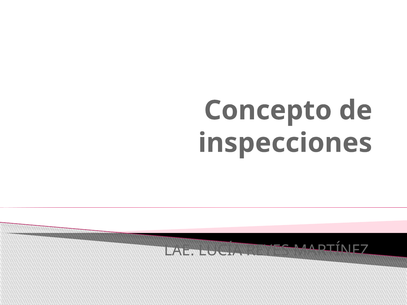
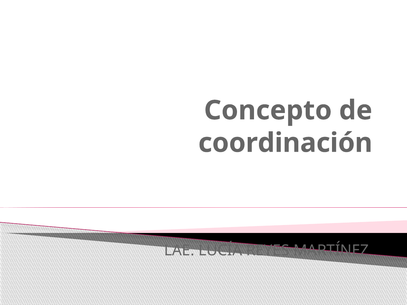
inspecciones: inspecciones -> coordinación (285, 143)
